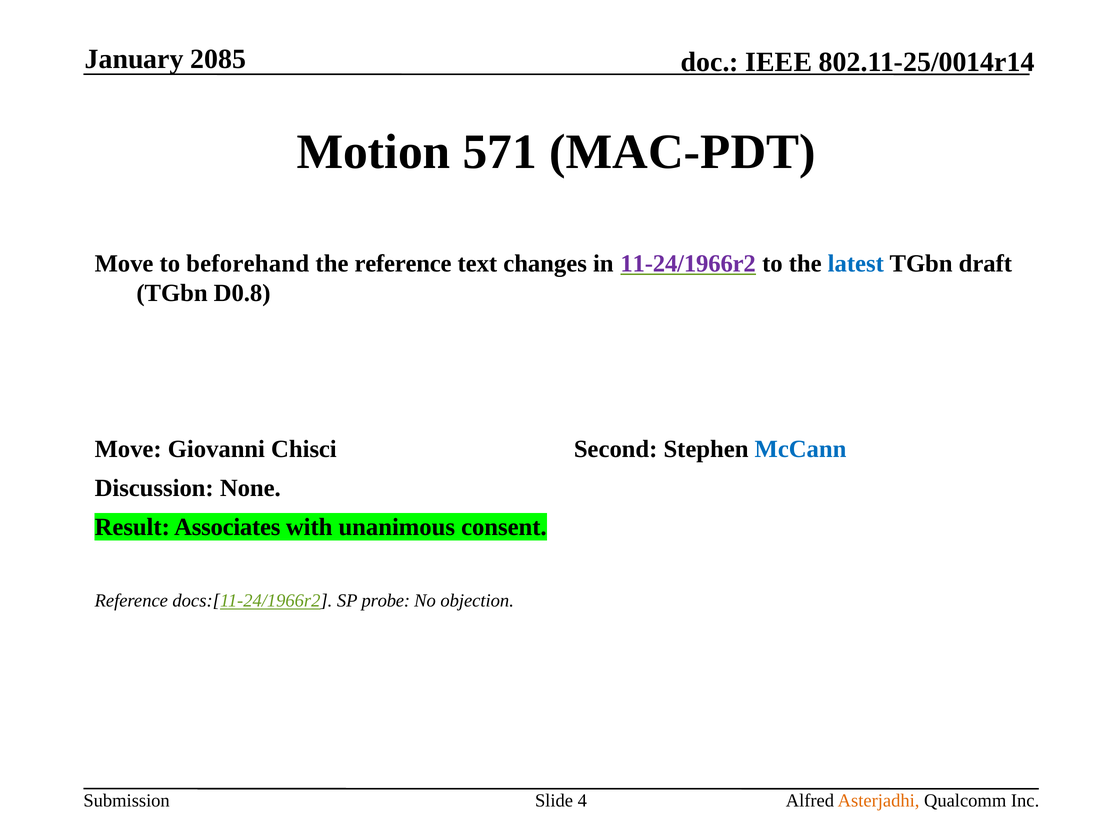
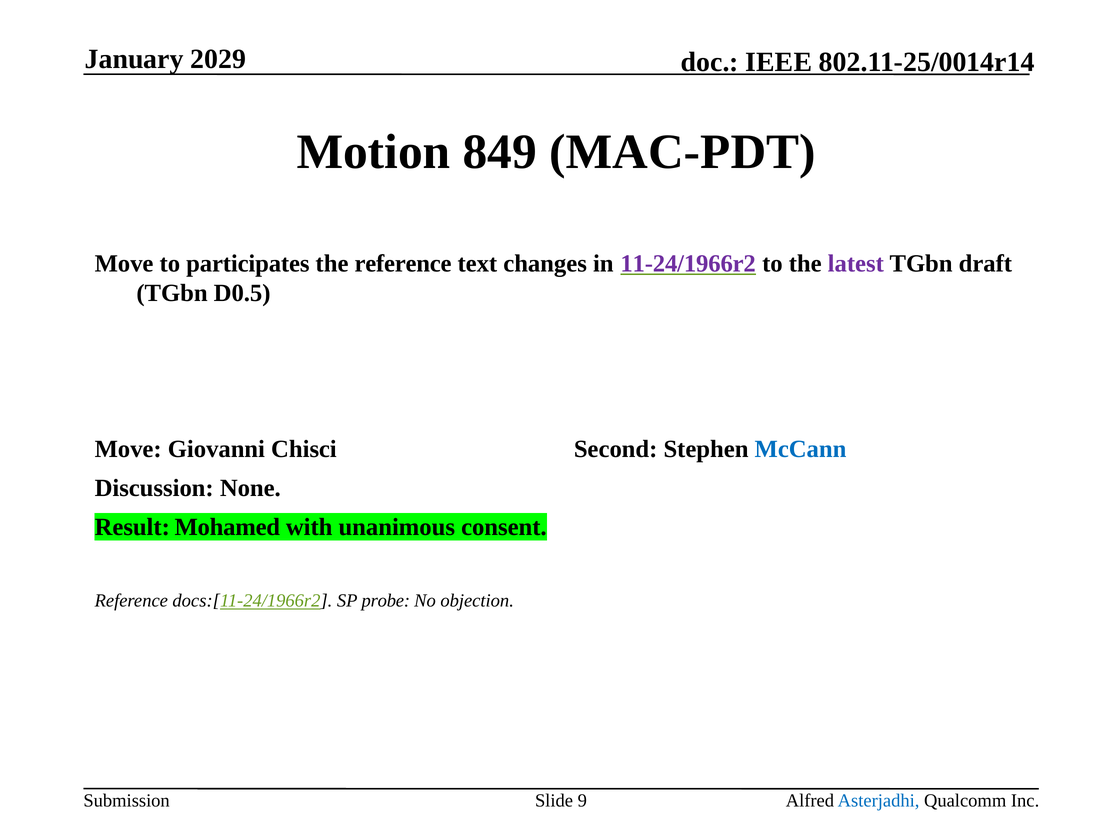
2085: 2085 -> 2029 (218, 59)
571: 571 -> 849 (500, 152)
beforehand: beforehand -> participates (248, 263)
latest colour: blue -> purple (856, 263)
D0.8: D0.8 -> D0.5 (242, 293)
Associates: Associates -> Mohamed (227, 527)
4: 4 -> 9 (582, 801)
Asterjadhi colour: orange -> blue (879, 801)
